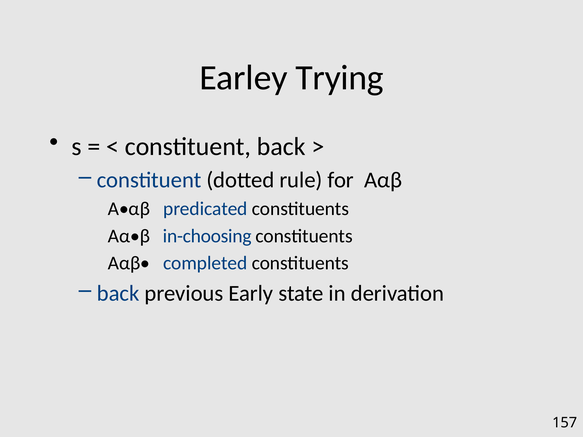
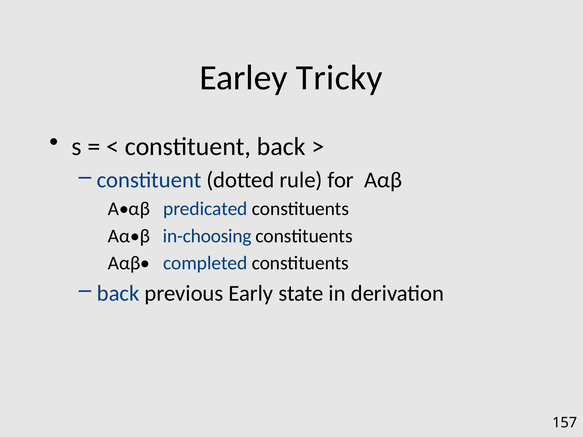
Trying: Trying -> Tricky (339, 78)
